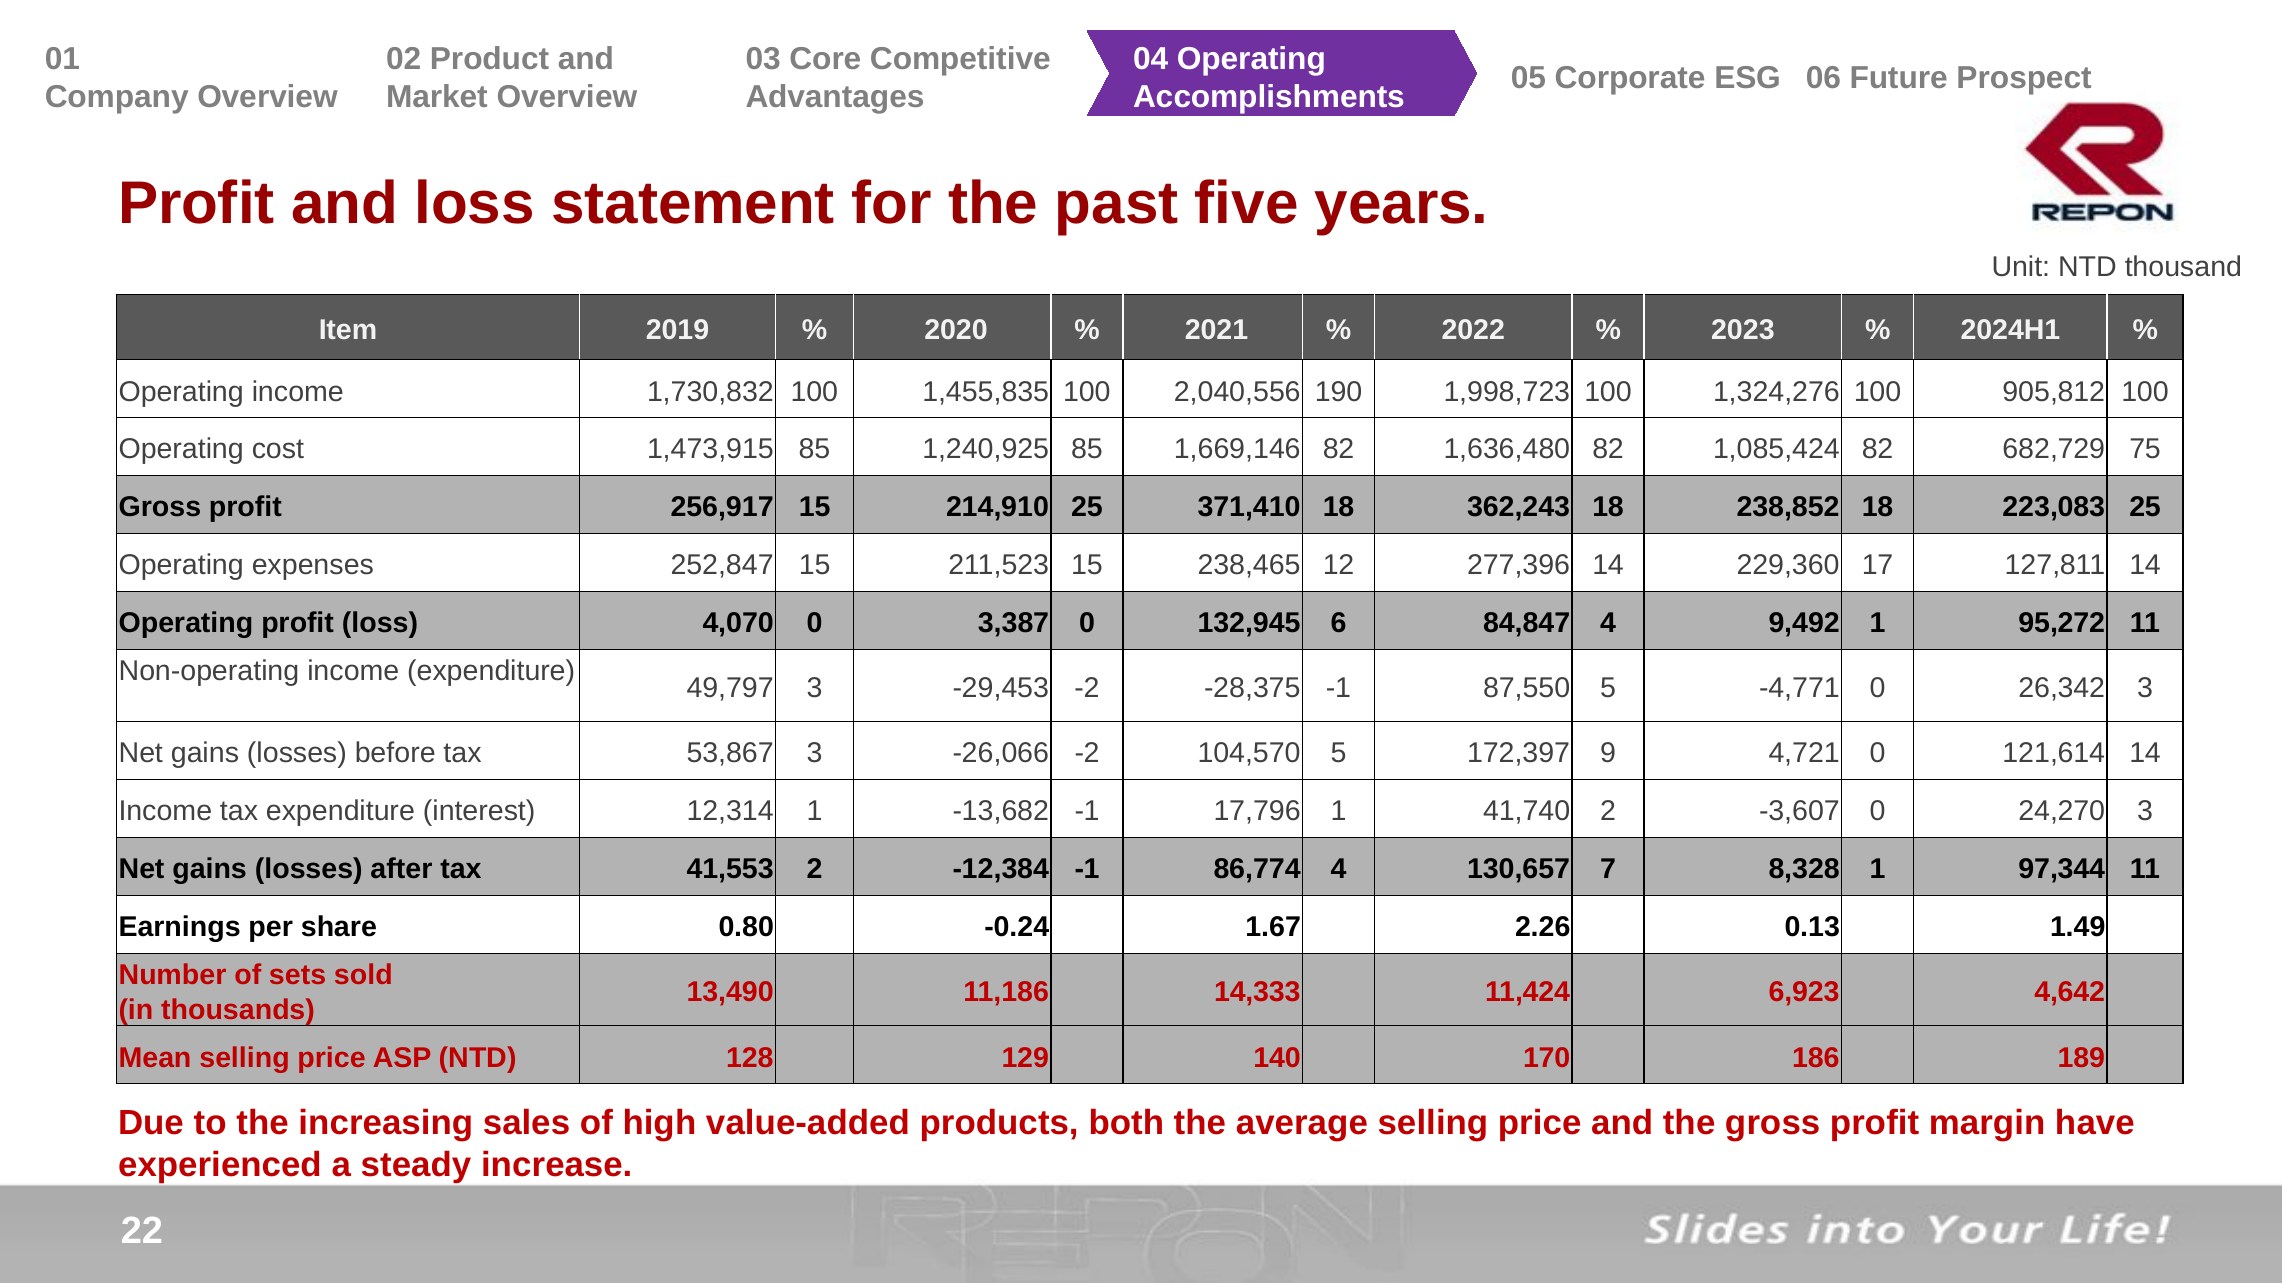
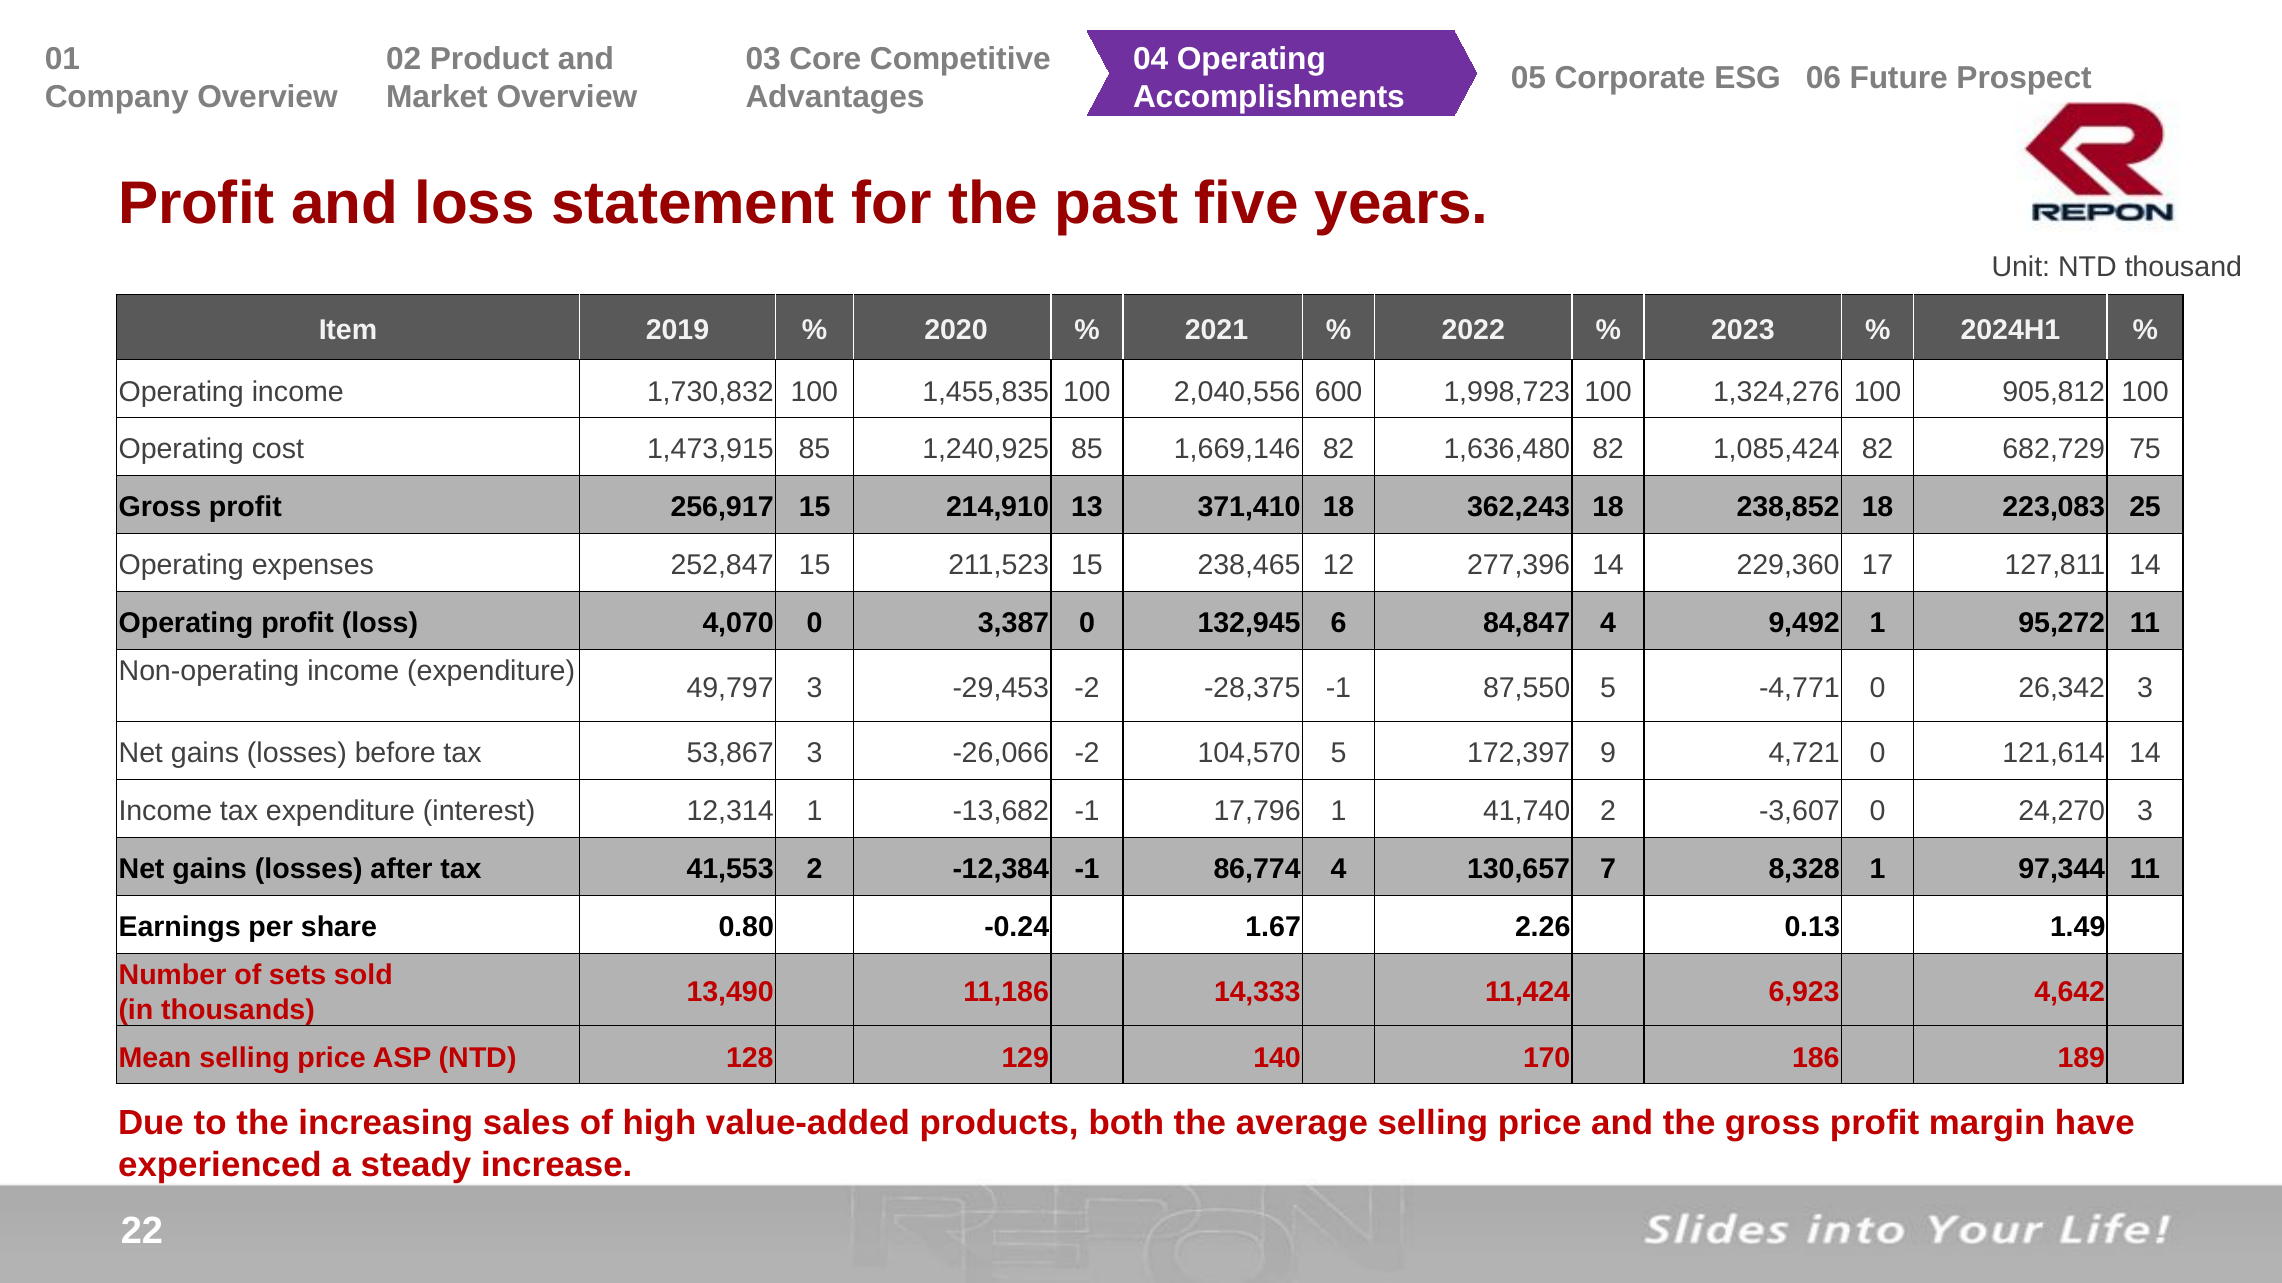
190: 190 -> 600 (1339, 392)
214,910 25: 25 -> 13 (1087, 508)
